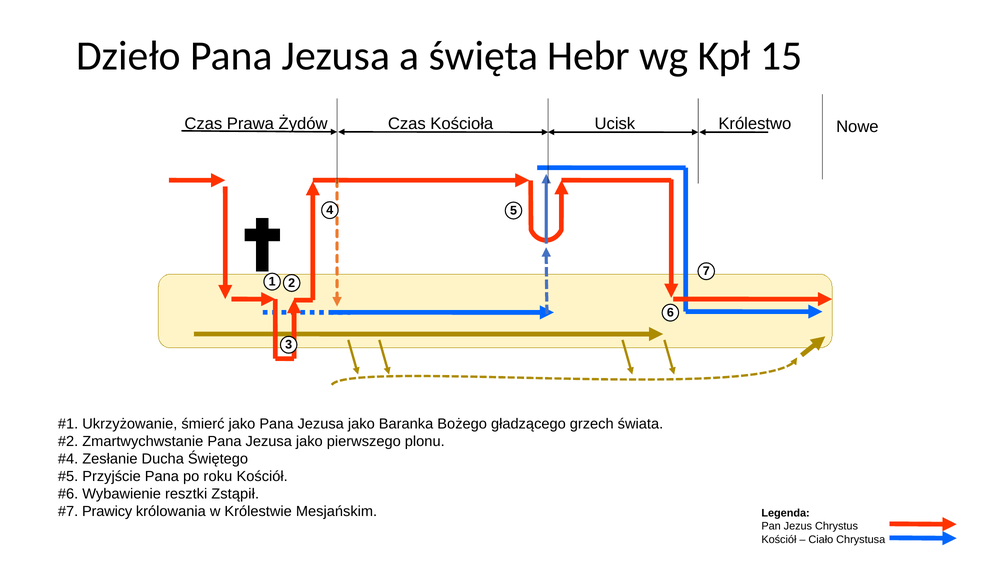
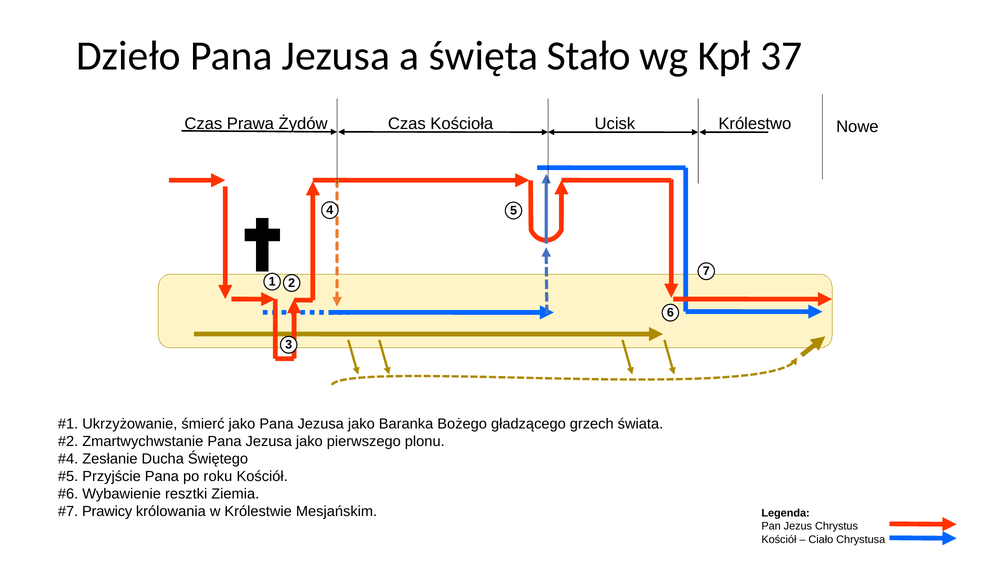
Hebr: Hebr -> Stało (589, 56)
15: 15 -> 37 (781, 56)
Zstąpił: Zstąpił -> Ziemia (235, 494)
